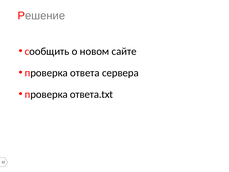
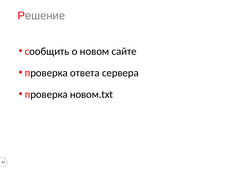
ответа.txt: ответа.txt -> новом.txt (92, 94)
